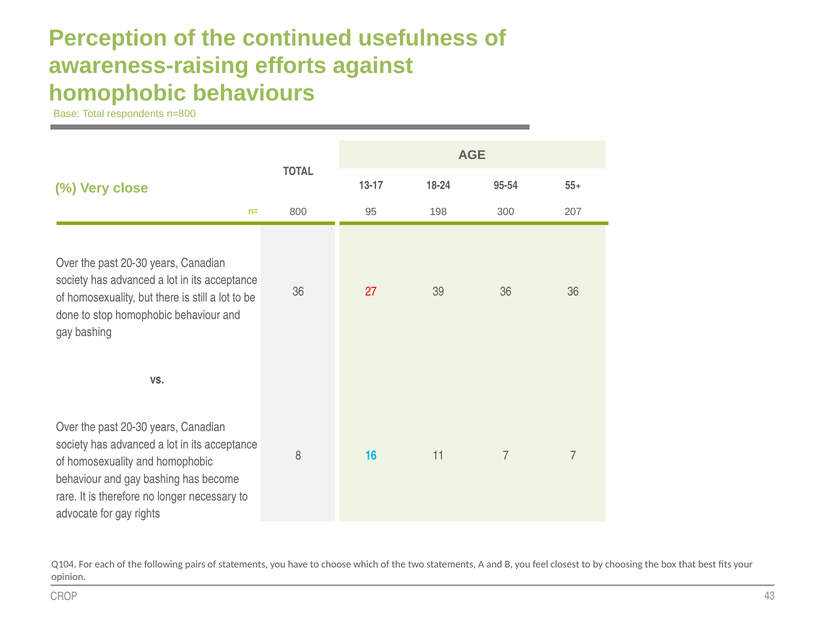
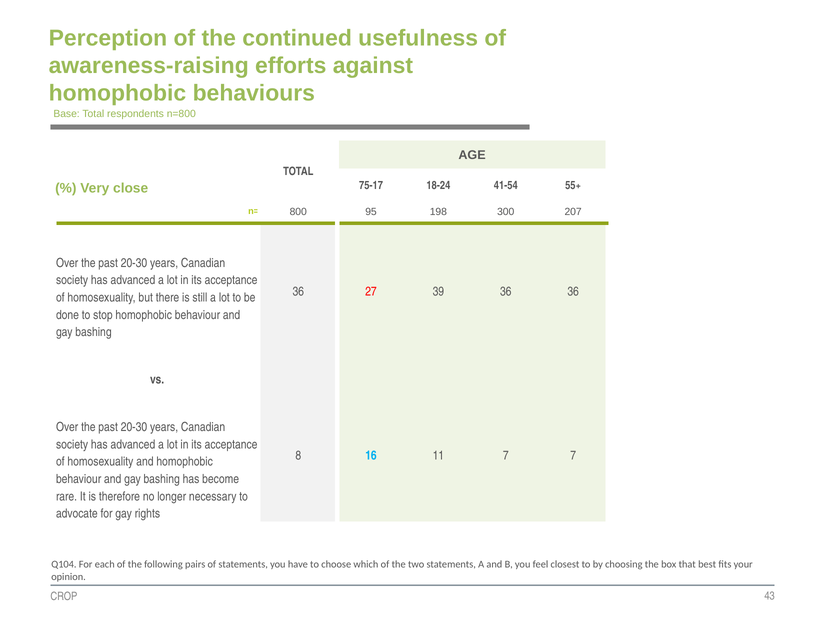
13-17: 13-17 -> 75-17 (371, 185)
95-54: 95-54 -> 41-54 (506, 185)
